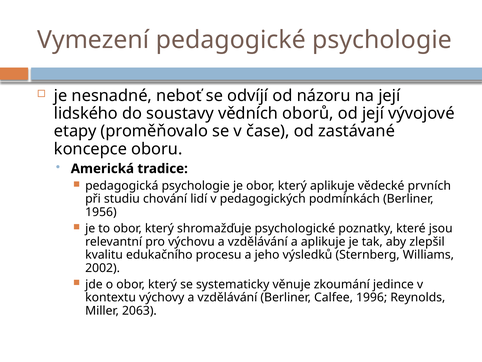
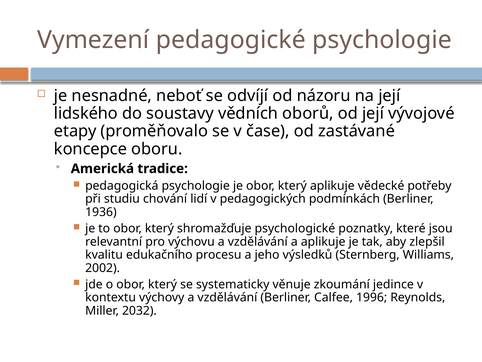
prvních: prvních -> potřeby (429, 186)
1956: 1956 -> 1936 (101, 212)
2063: 2063 -> 2032 (139, 310)
